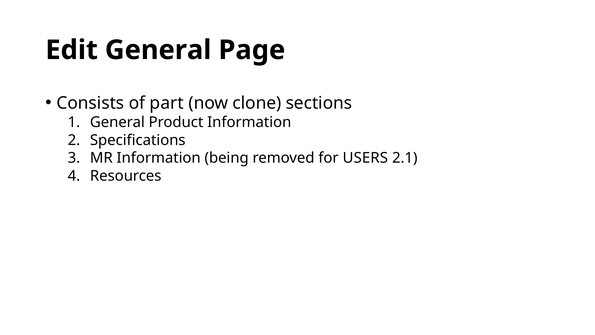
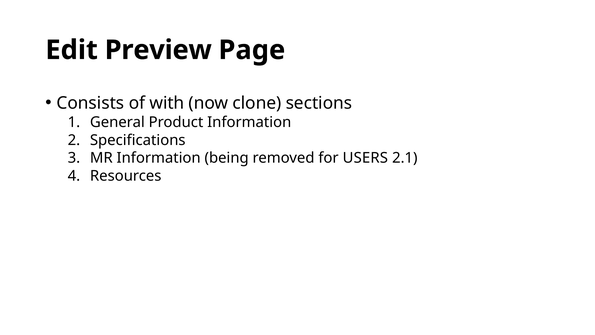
Edit General: General -> Preview (158, 50)
part: part -> with (167, 103)
